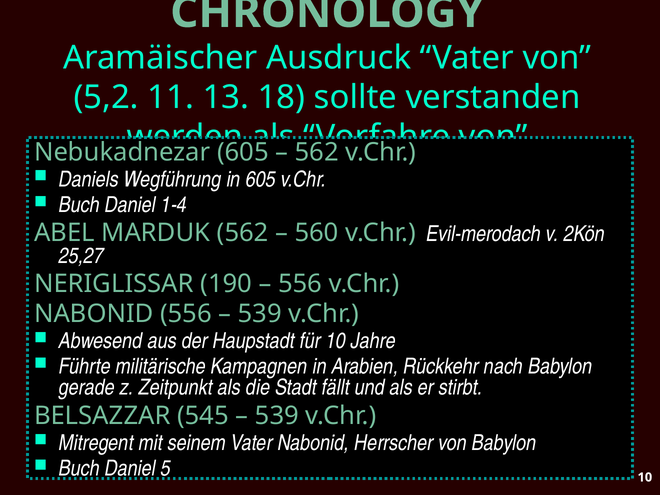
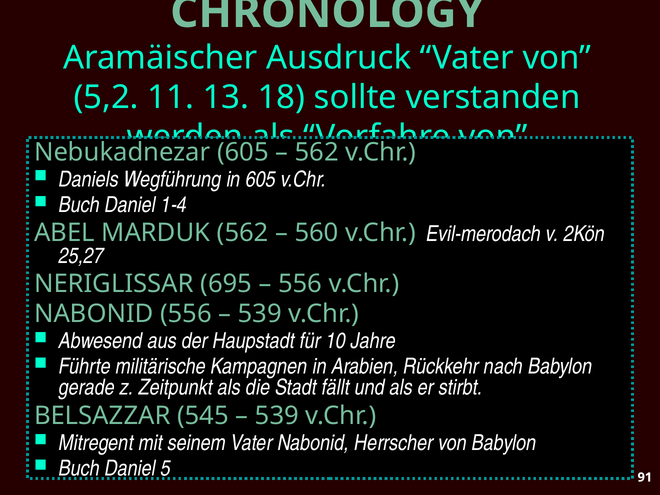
190: 190 -> 695 (226, 284)
5 10: 10 -> 91 (645, 477)
